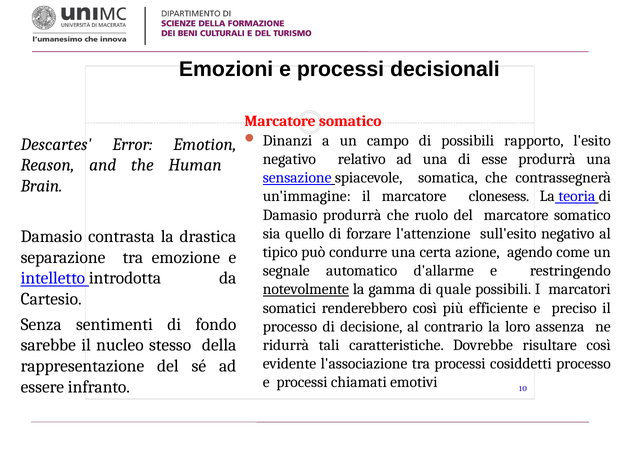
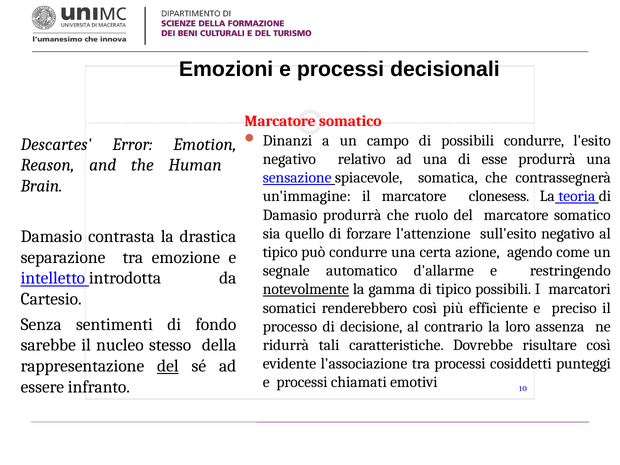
possibili rapporto: rapporto -> condurre (534, 141)
di quale: quale -> tipico (454, 289)
cosiddetti processo: processo -> punteggi (583, 364)
del underline: none -> present (168, 366)
